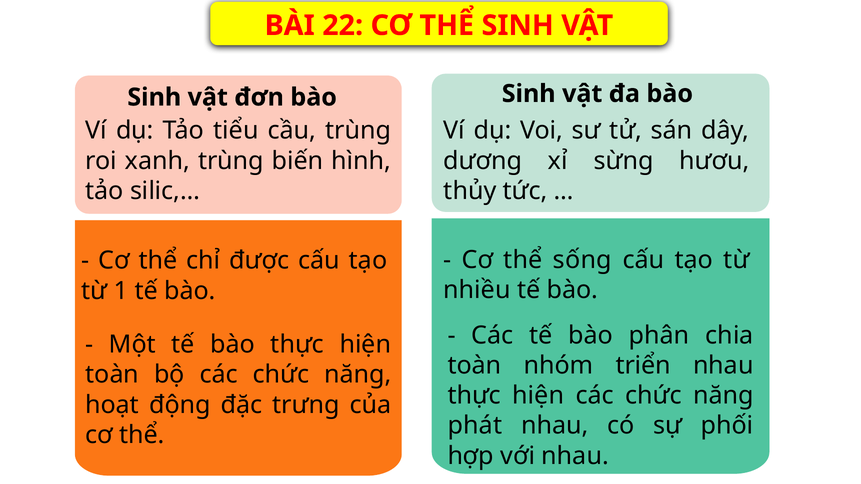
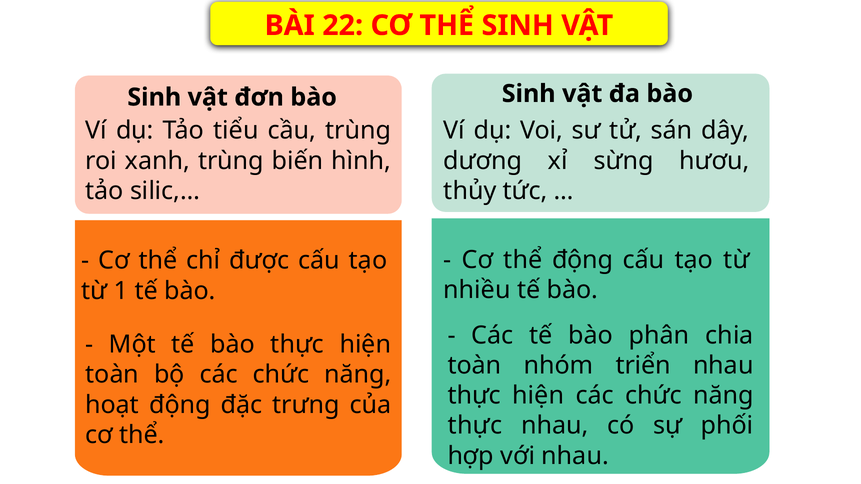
thể sống: sống -> động (583, 260)
phát: phát -> thực (475, 426)
